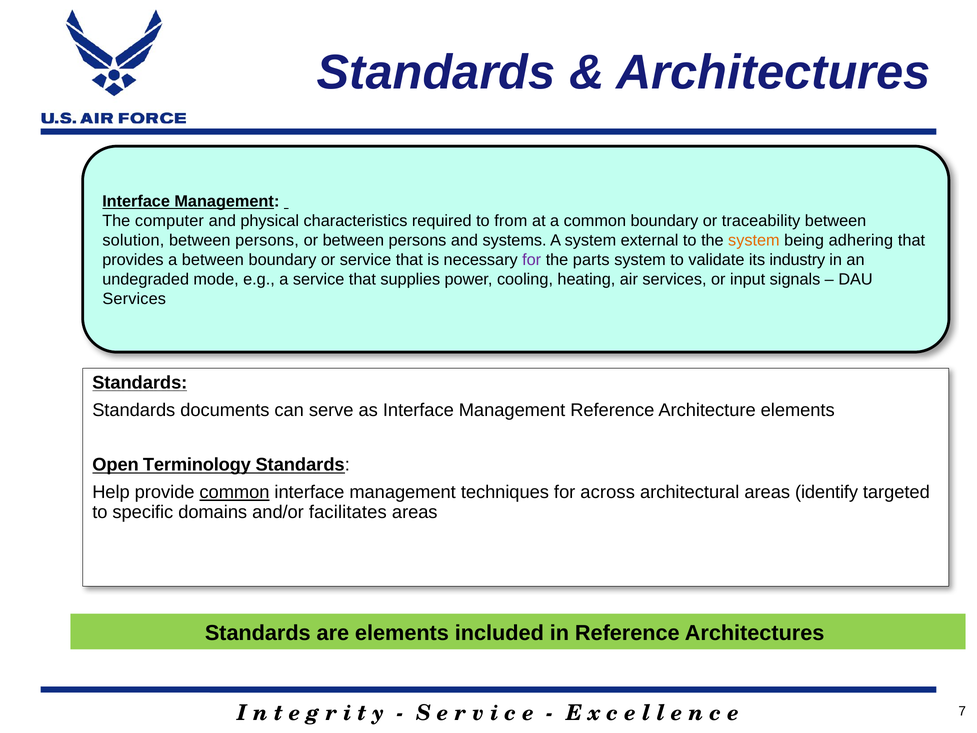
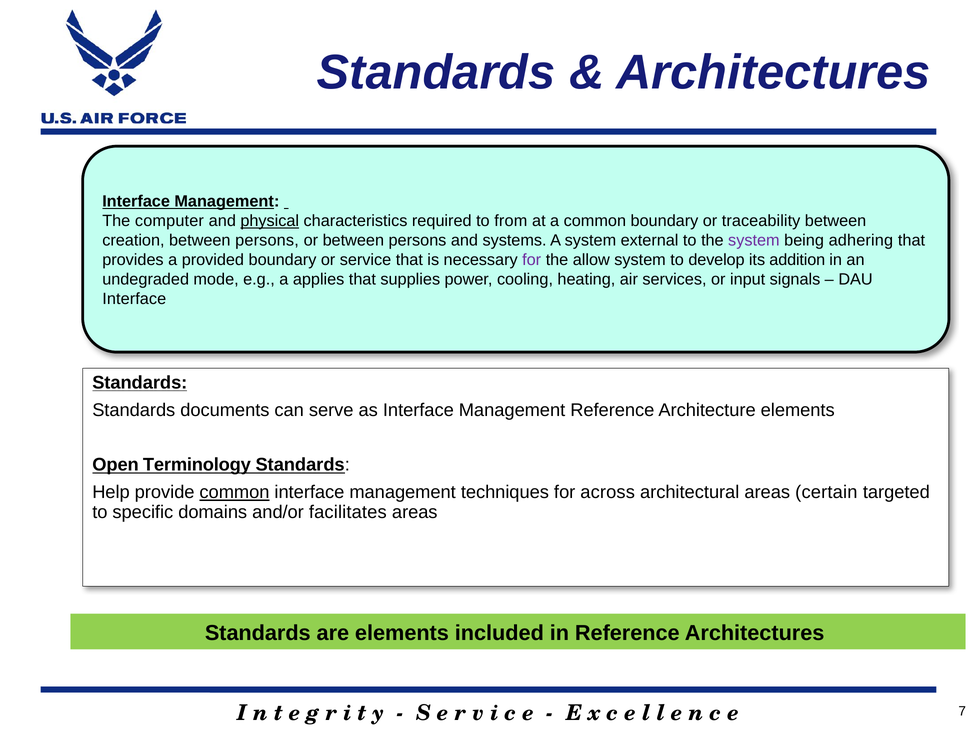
physical underline: none -> present (270, 221)
solution: solution -> creation (133, 240)
system colour: orange -> purple (754, 240)
a between: between -> provided (213, 260)
parts: parts -> allow (591, 260)
validate: validate -> develop (717, 260)
industry: industry -> addition (797, 260)
a service: service -> applies (319, 279)
Services: Services -> Interface (134, 299)
identify: identify -> certain (826, 492)
